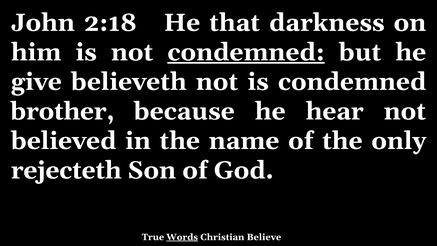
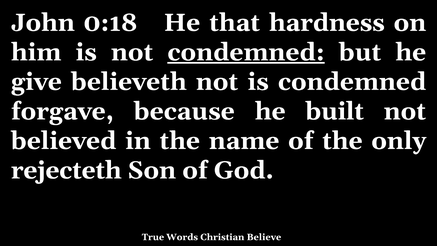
2:18: 2:18 -> 0:18 (110, 23)
darkness: darkness -> hardness (327, 23)
brother: brother -> forgave (62, 111)
hear: hear -> built (335, 111)
Words underline: present -> none (182, 237)
